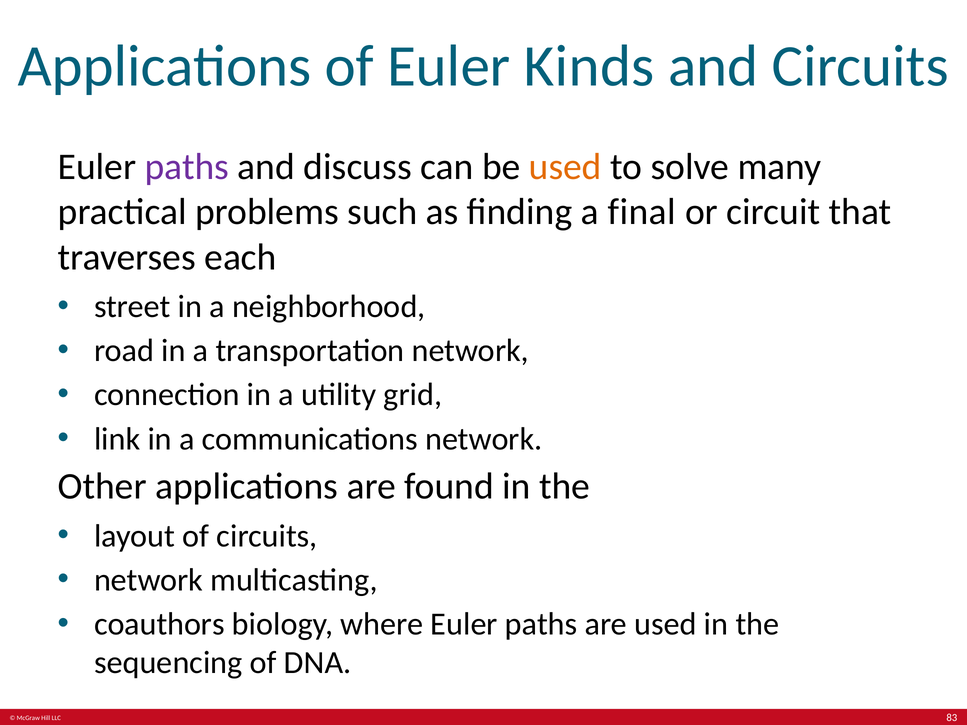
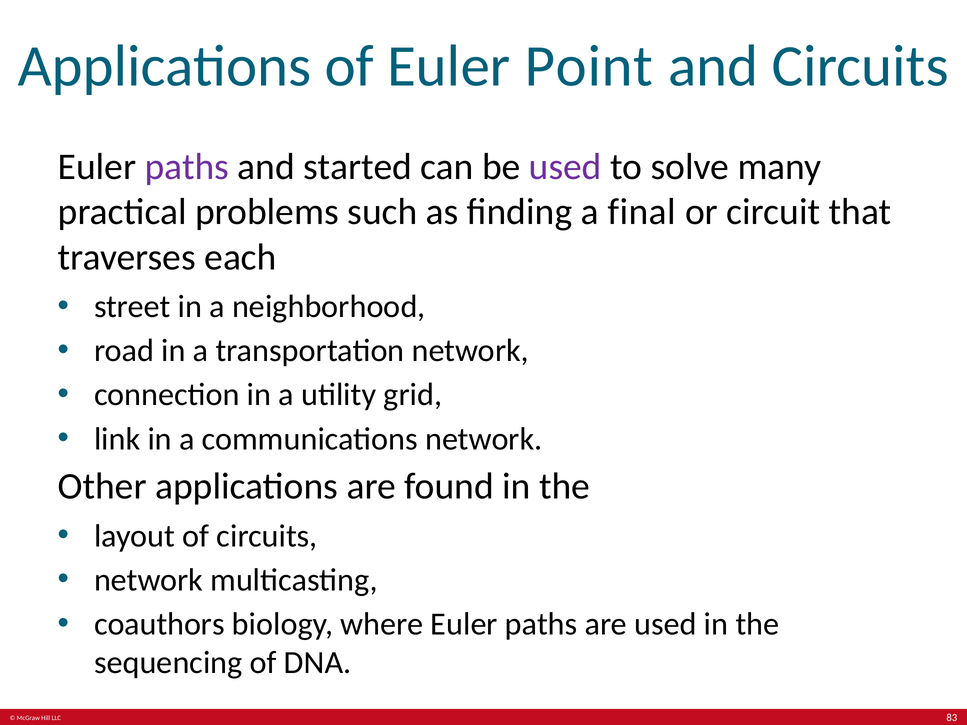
Kinds: Kinds -> Point (589, 66)
discuss: discuss -> started (358, 167)
used colour: orange -> purple (565, 167)
